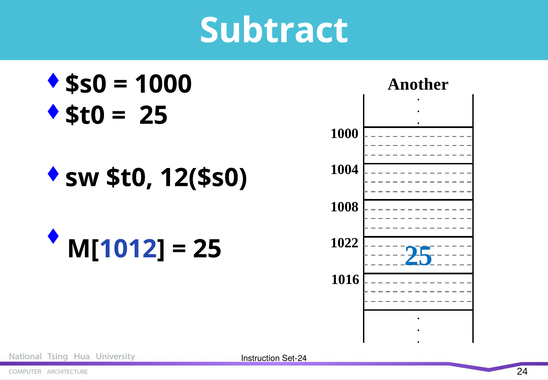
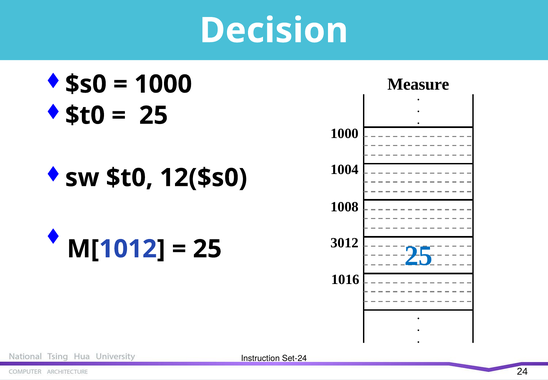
Subtract: Subtract -> Decision (274, 31)
Another: Another -> Measure (418, 84)
1022: 1022 -> 3012 (344, 243)
